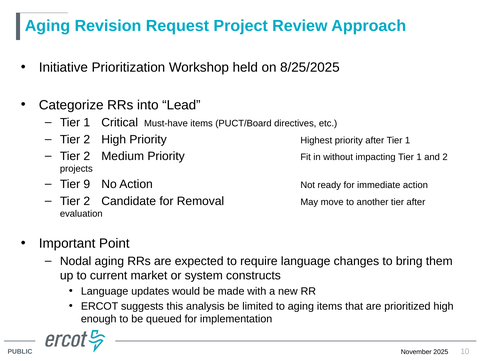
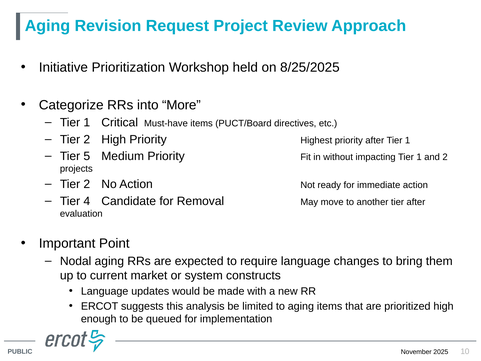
Lead: Lead -> More (181, 105)
2: 2 -> 5 (87, 156)
9: 9 -> 2 (87, 184)
2: 2 -> 4 (87, 201)
